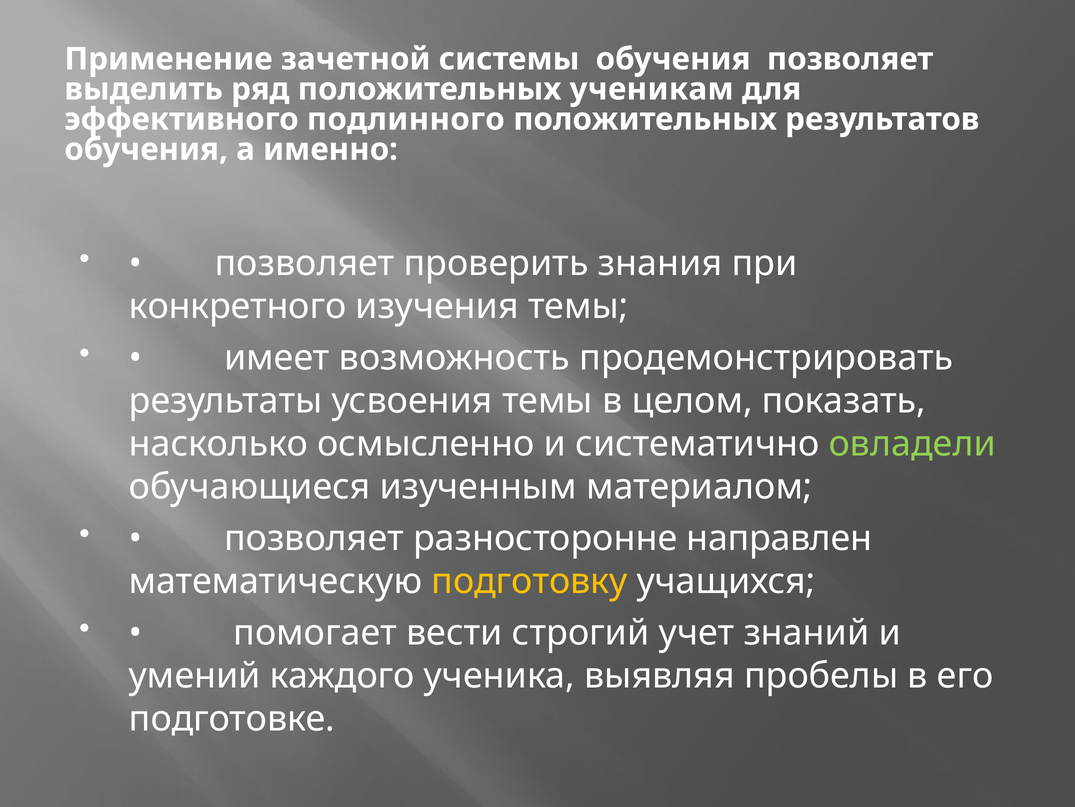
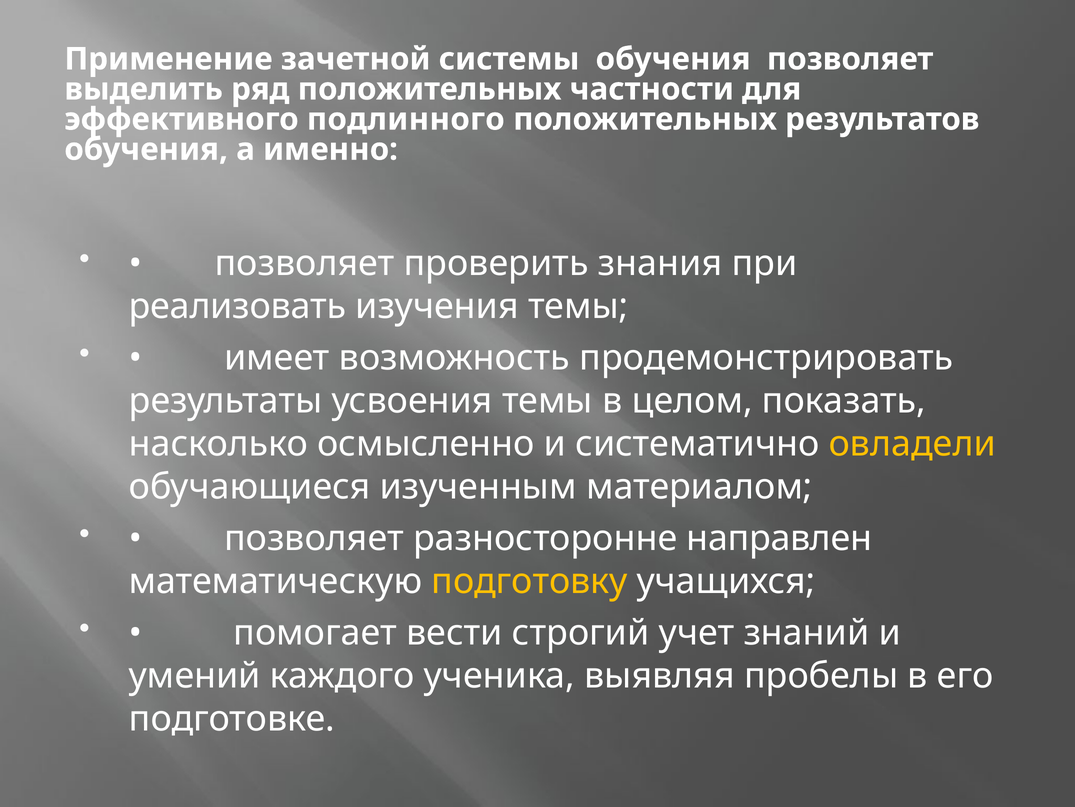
ученикам: ученикам -> частности (652, 89)
конкретного: конкретного -> реализовать (238, 306)
овладели colour: light green -> yellow (912, 444)
